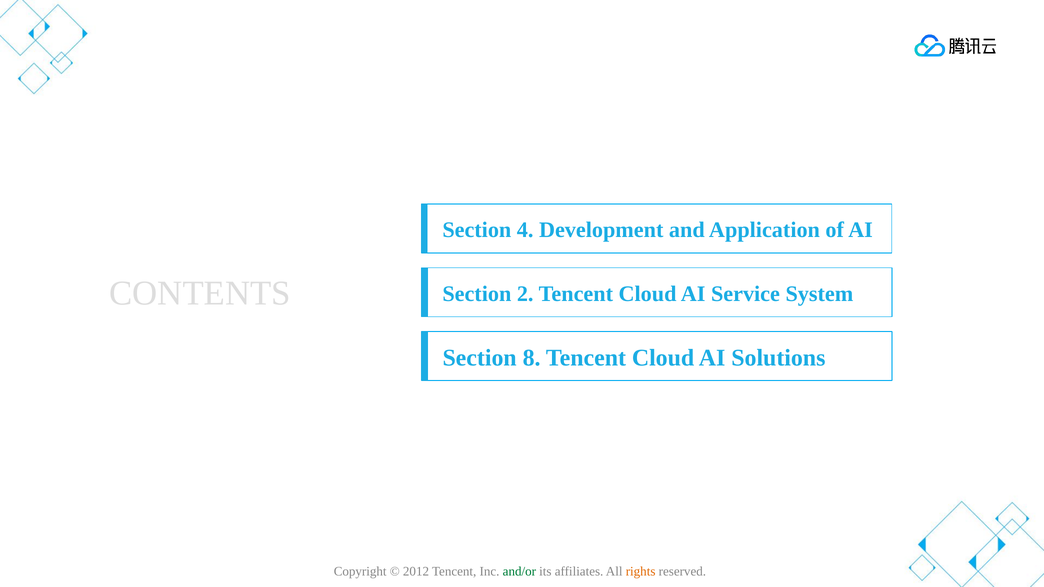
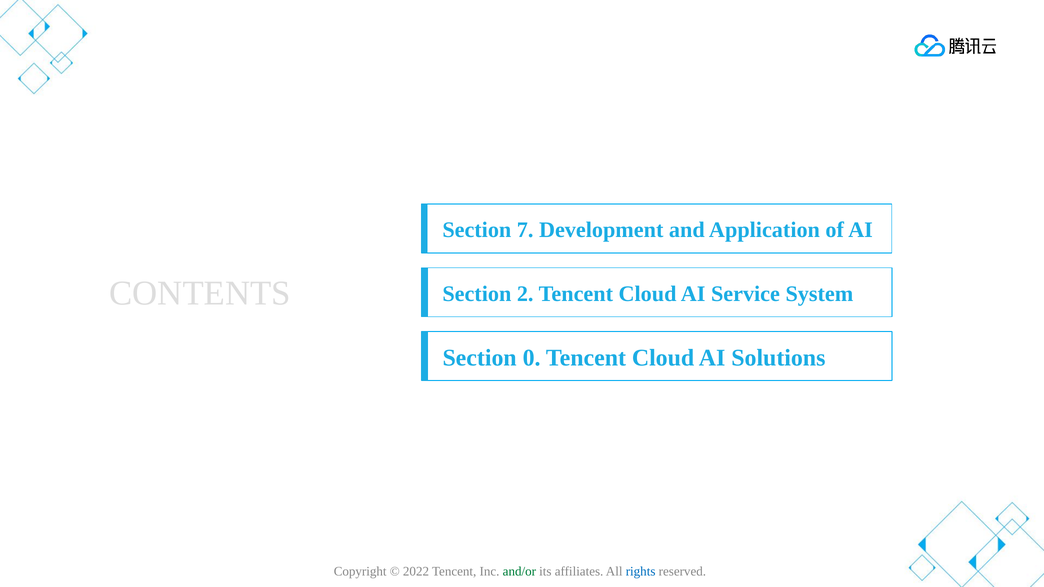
4: 4 -> 7 (525, 230)
8: 8 -> 0 (532, 358)
2012: 2012 -> 2022 (416, 572)
rights colour: orange -> blue (641, 572)
